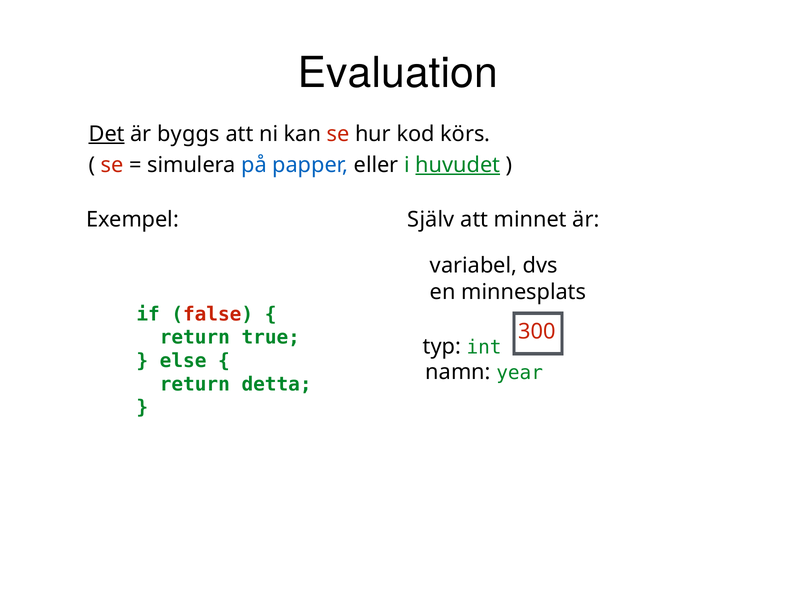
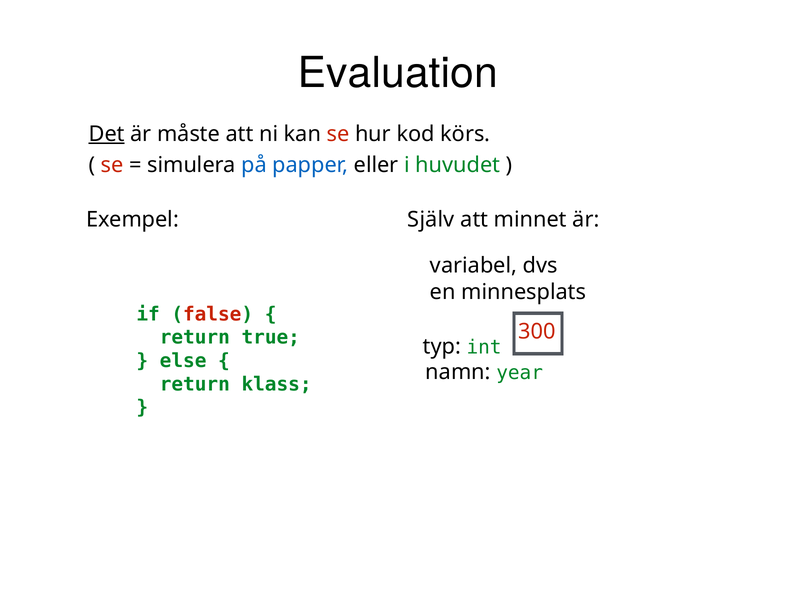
byggs: byggs -> måste (189, 134)
huvudet underline: present -> none (458, 165)
detta: detta -> klass (277, 384)
